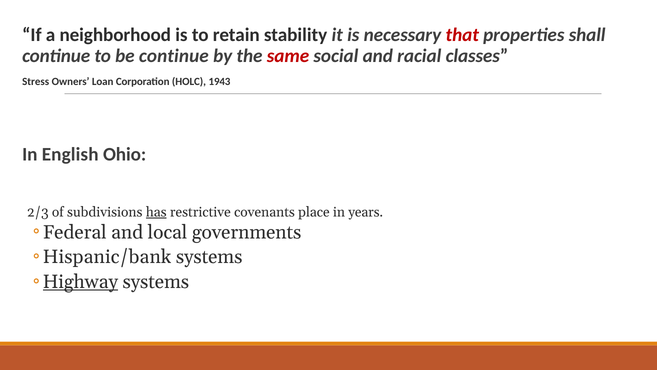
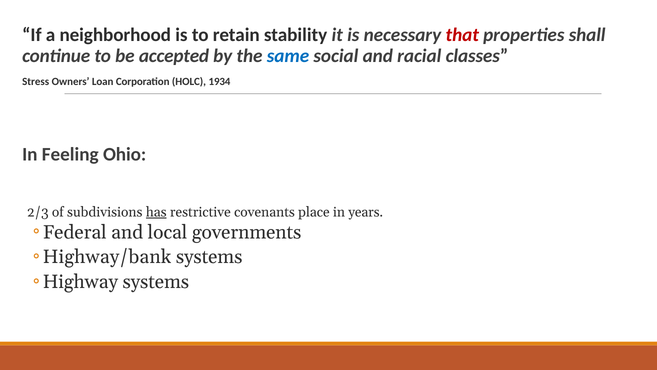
be continue: continue -> accepted (174, 56)
same colour: red -> blue (288, 56)
1943: 1943 -> 1934 (219, 82)
English: English -> Feeling (70, 154)
Hispanic/bank: Hispanic/bank -> Highway/bank (107, 257)
Highway underline: present -> none (80, 282)
